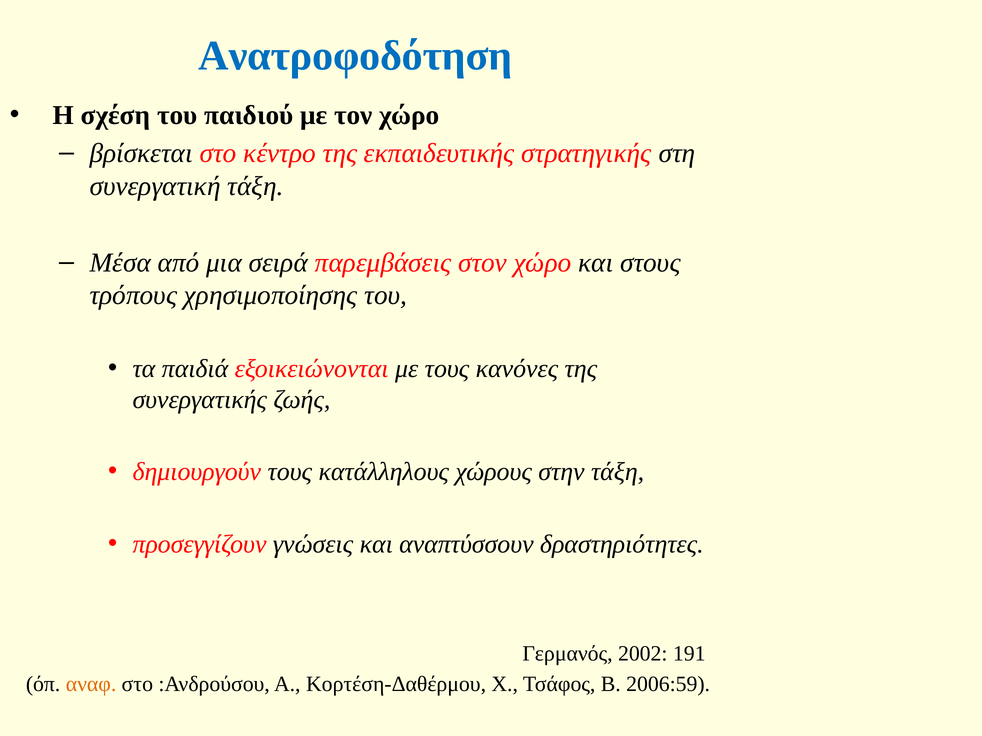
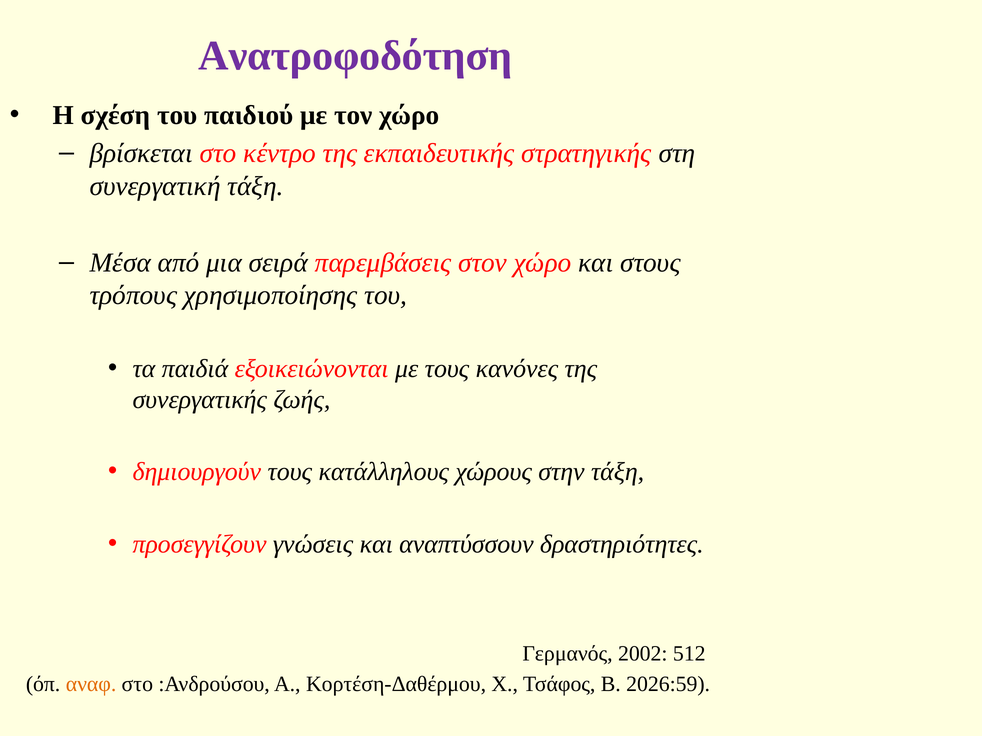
Ανατροφοδότηση colour: blue -> purple (355, 56)
191: 191 -> 512 (689, 654)
2006:59: 2006:59 -> 2026:59 (668, 684)
